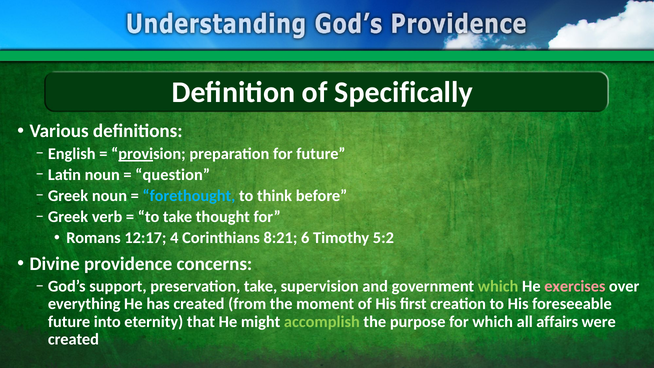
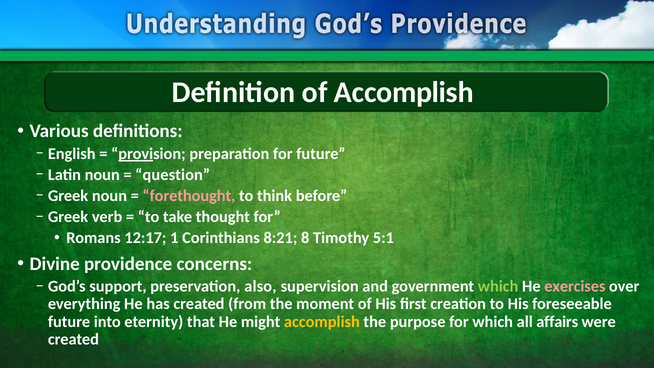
of Specifically: Specifically -> Accomplish (404, 92)
forethought colour: light blue -> pink (189, 196)
4: 4 -> 1 (174, 238)
6: 6 -> 8 (305, 238)
5:2: 5:2 -> 5:1 (383, 238)
preservation take: take -> also (260, 286)
accomplish colour: light green -> yellow (322, 322)
